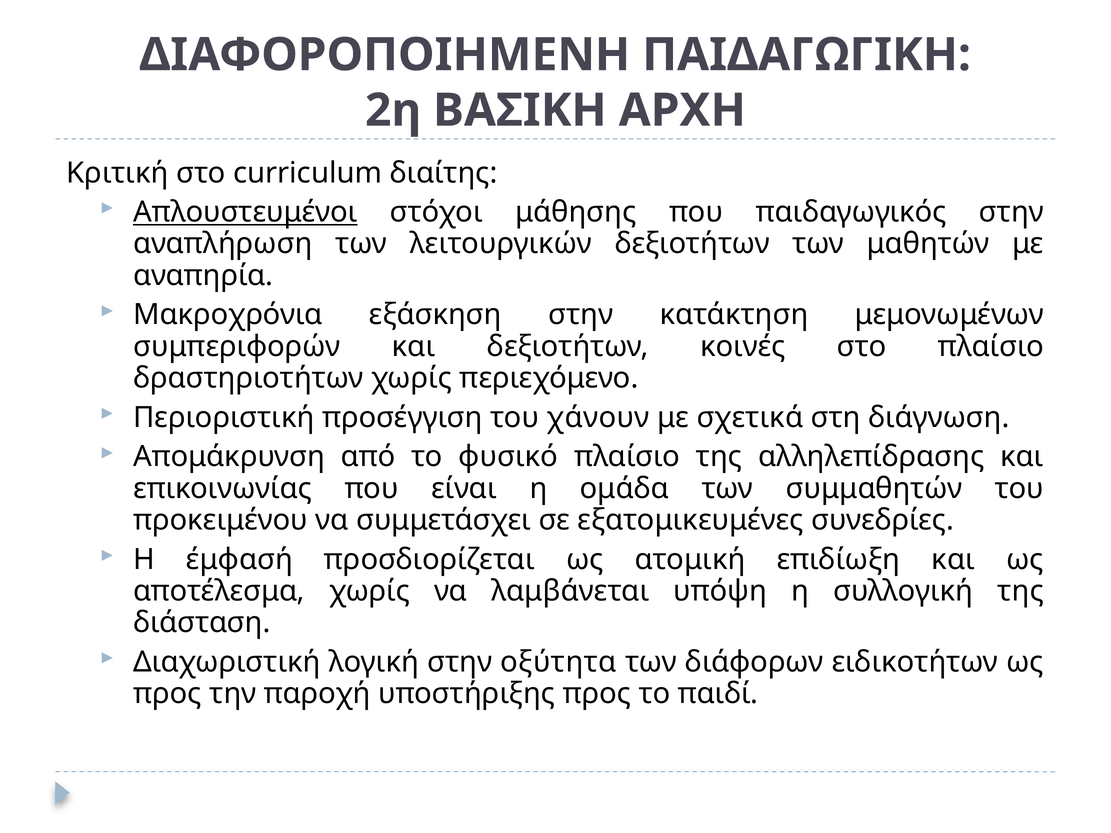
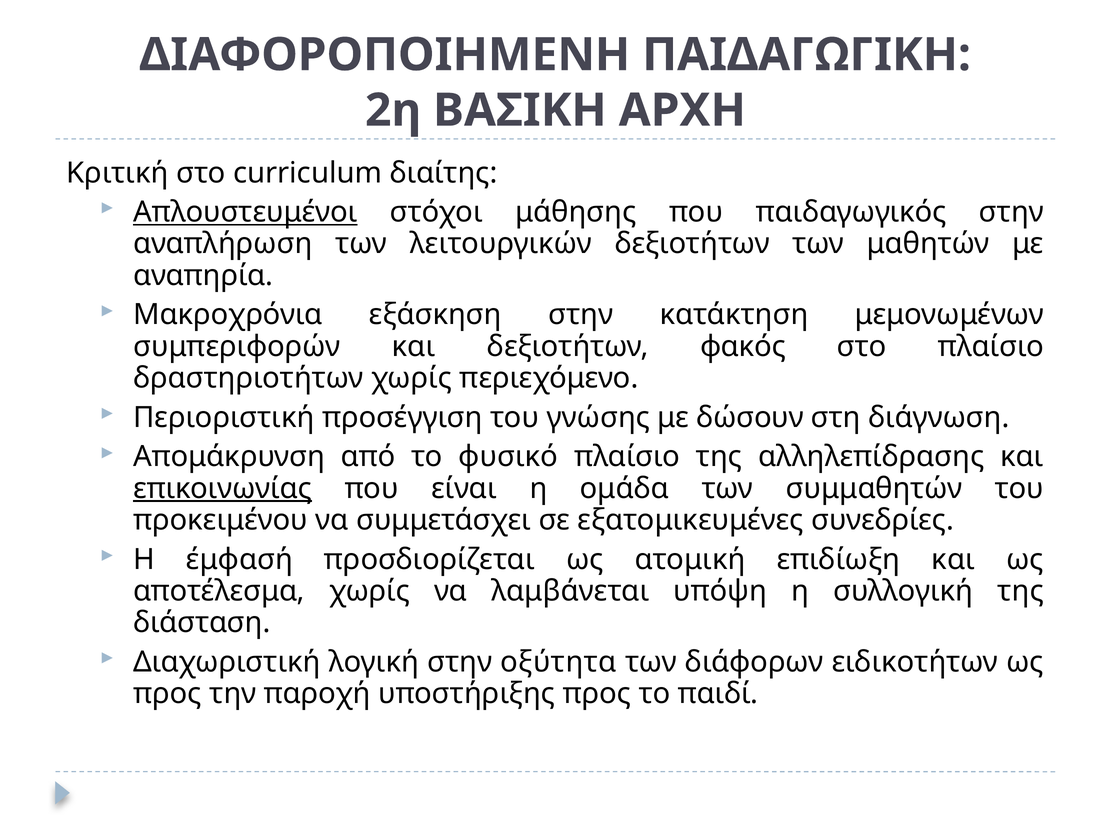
κοινές: κοινές -> φακός (743, 347)
χάνουν: χάνουν -> γνώσης (598, 418)
σχετικά: σχετικά -> δώσουν (750, 418)
επικοινωνίας underline: none -> present (223, 489)
